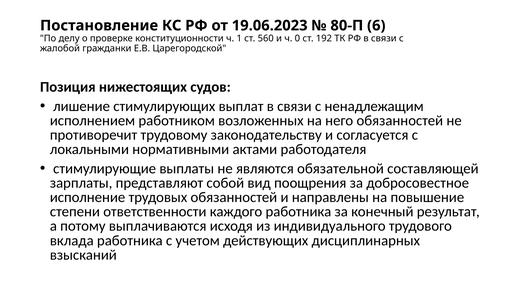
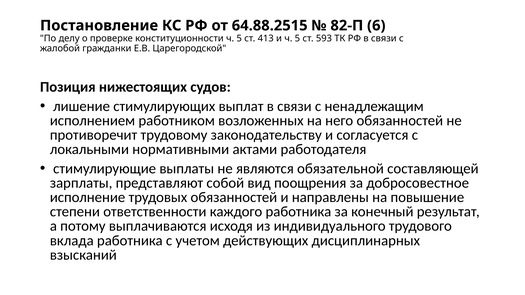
19.06.2023: 19.06.2023 -> 64.88.2515 (270, 26)
80-П: 80-П -> 82-П (347, 26)
конституционности ч 1: 1 -> 5 (239, 39)
560: 560 -> 413 (266, 39)
и ч 0: 0 -> 5 (297, 39)
192: 192 -> 593 (324, 39)
